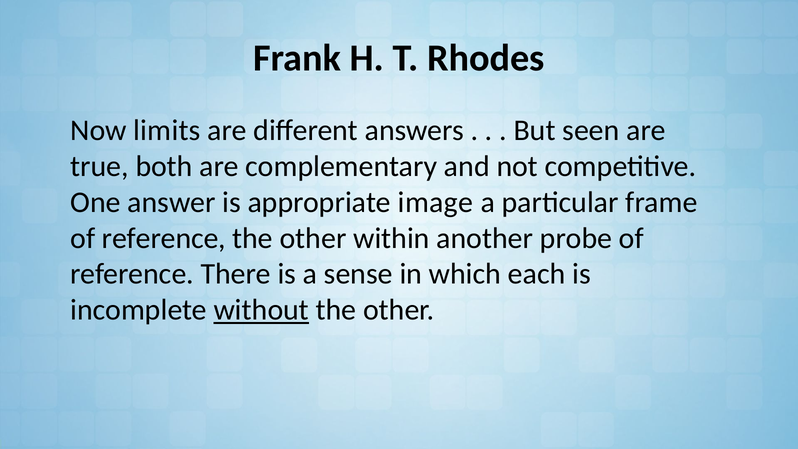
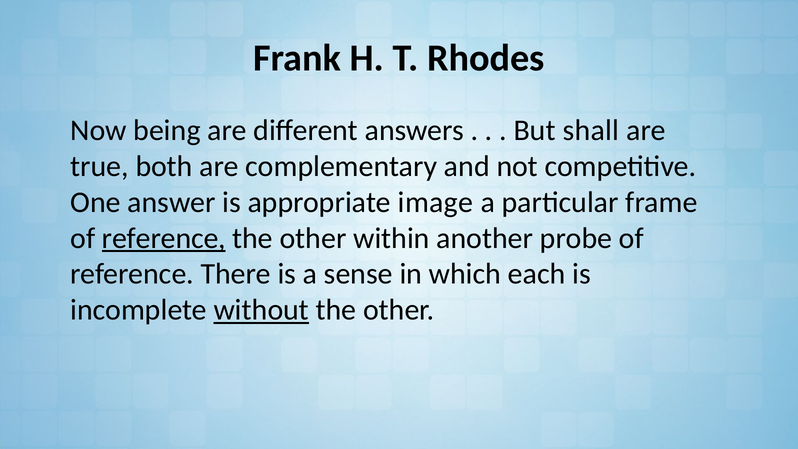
limits: limits -> being (167, 130)
seen: seen -> shall (591, 130)
reference underline: none -> present (164, 238)
